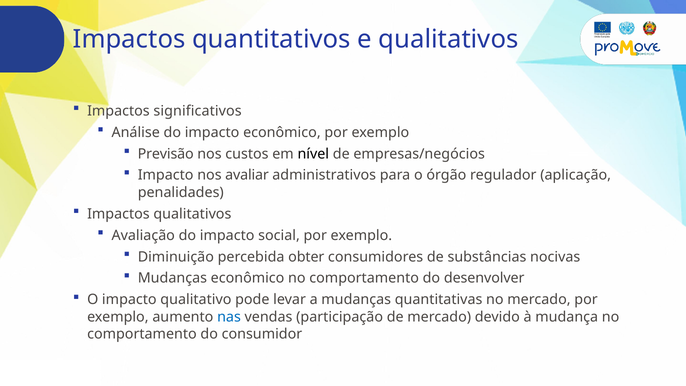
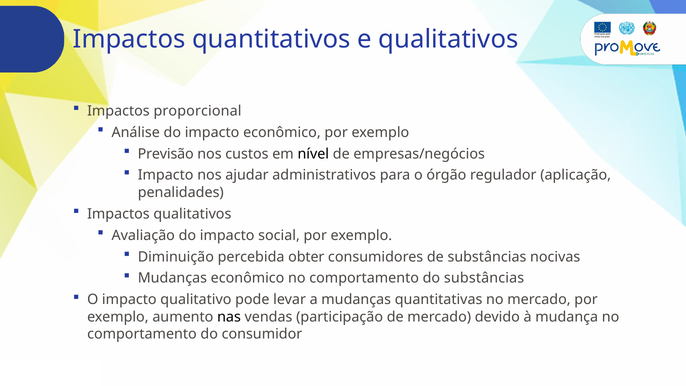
significativos: significativos -> proporcional (198, 111)
avaliar: avaliar -> ajudar (247, 175)
do desenvolver: desenvolver -> substâncias (484, 278)
nas colour: blue -> black (229, 317)
